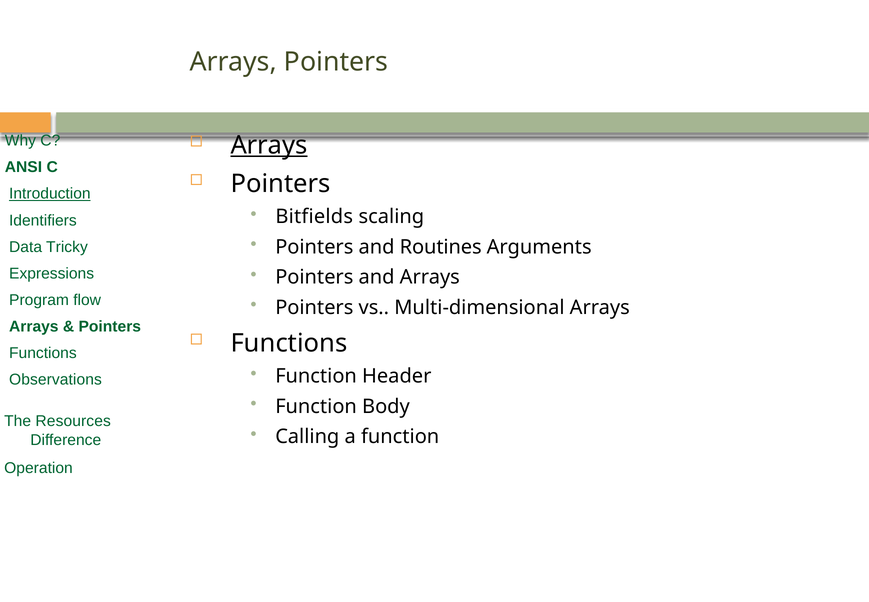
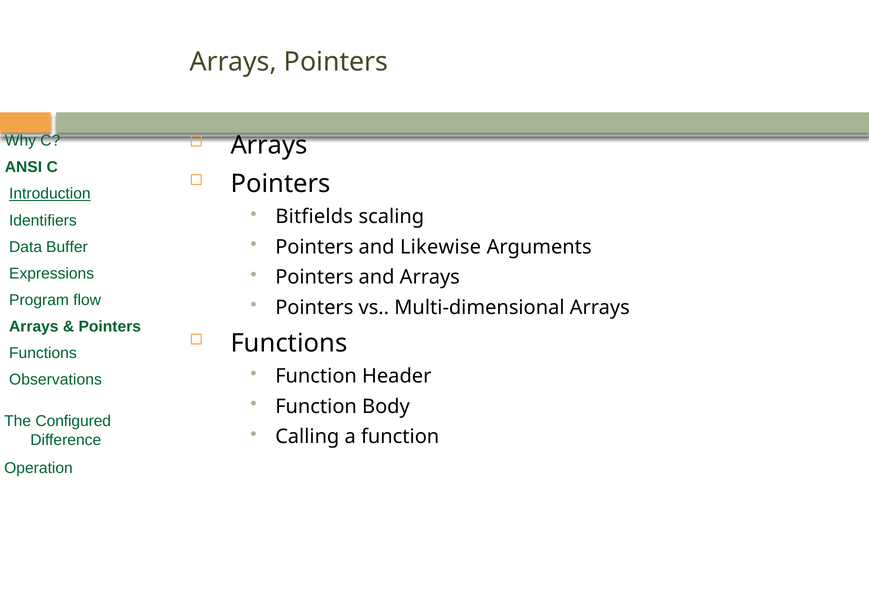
Arrays underline: present -> none (269, 145)
Routines: Routines -> Likewise (441, 247)
Tricky: Tricky -> Buffer (67, 247)
Resources: Resources -> Configured (73, 421)
